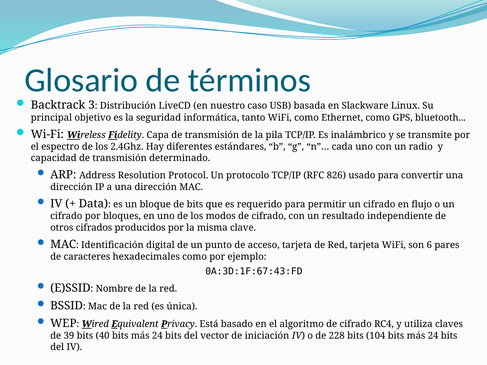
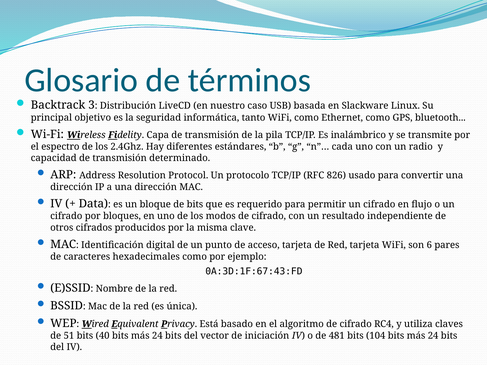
39: 39 -> 51 (69, 336)
228: 228 -> 481 (337, 336)
